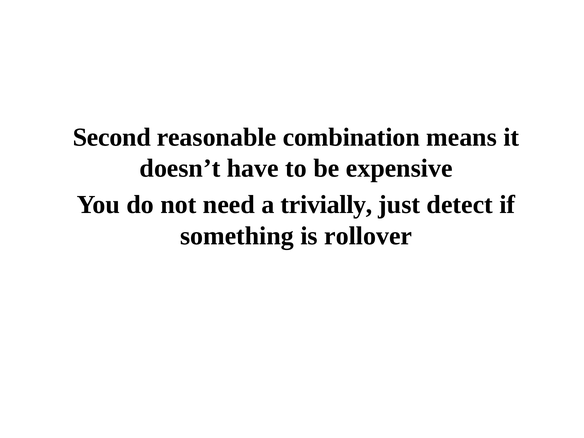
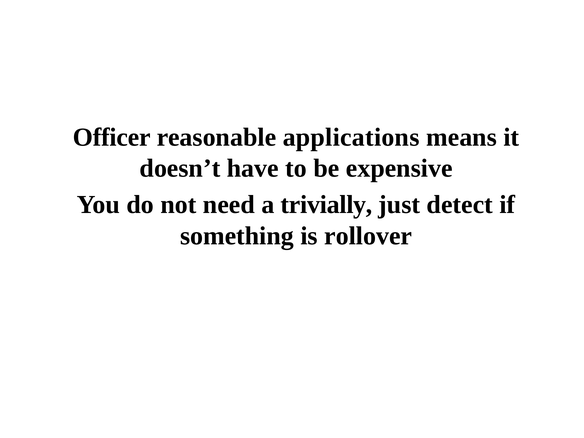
Second: Second -> Officer (112, 137)
combination: combination -> applications (351, 137)
